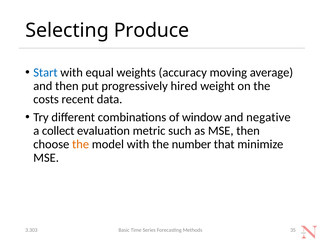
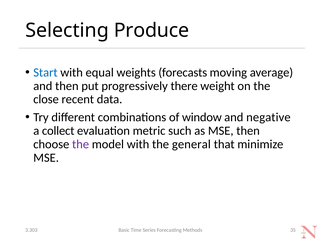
accuracy: accuracy -> forecasts (183, 72)
hired: hired -> there (184, 86)
costs: costs -> close (46, 99)
the colour: orange -> purple (81, 144)
number: number -> general (191, 144)
